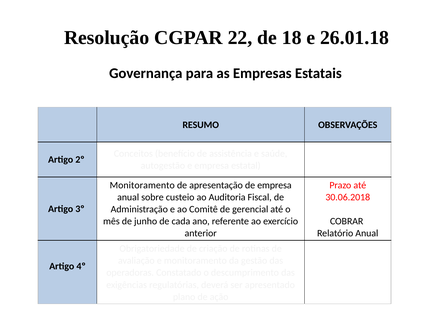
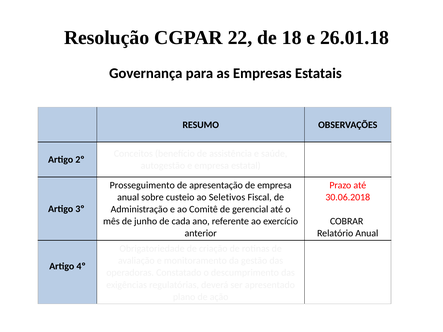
Monitoramento: Monitoramento -> Prosseguimento (142, 185)
Auditoria: Auditoria -> Seletivos (227, 197)
